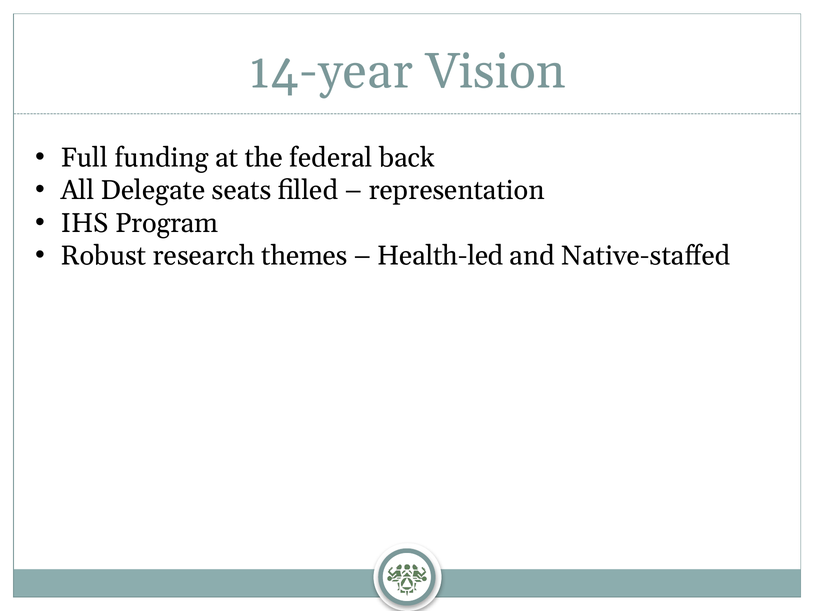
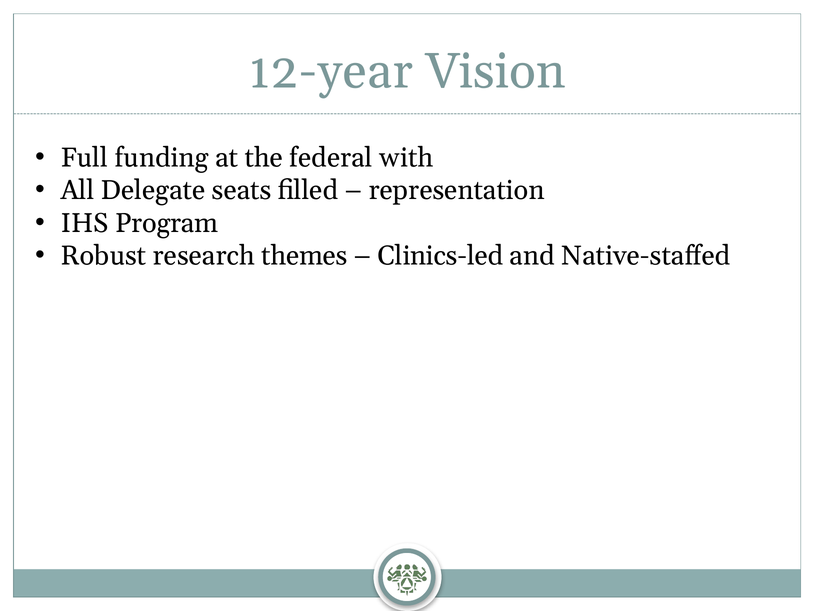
14-year: 14-year -> 12-year (331, 71)
back: back -> with (407, 158)
Health-led: Health-led -> Clinics-led (440, 256)
